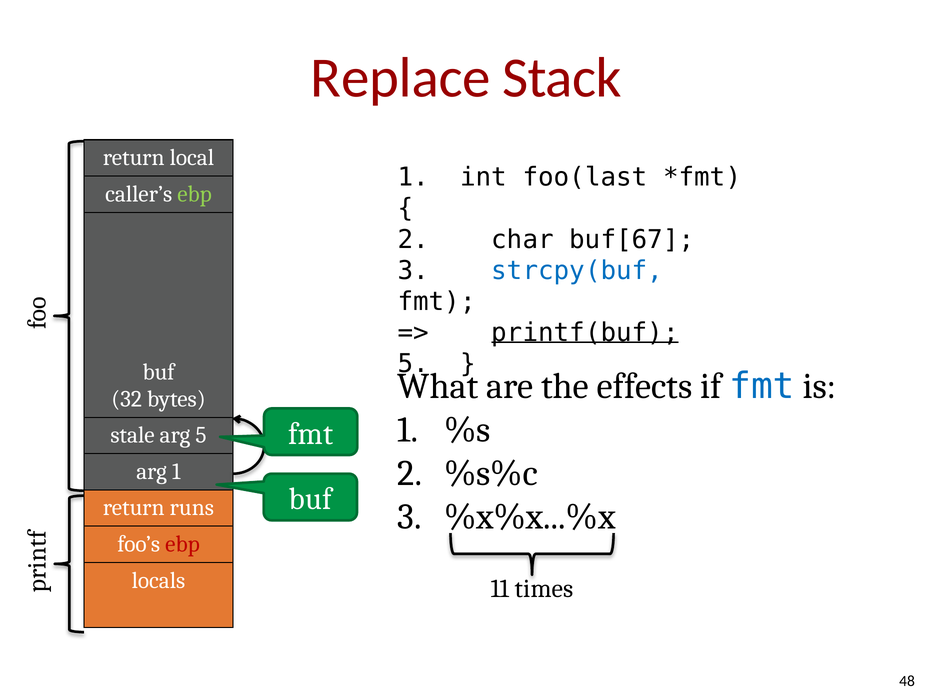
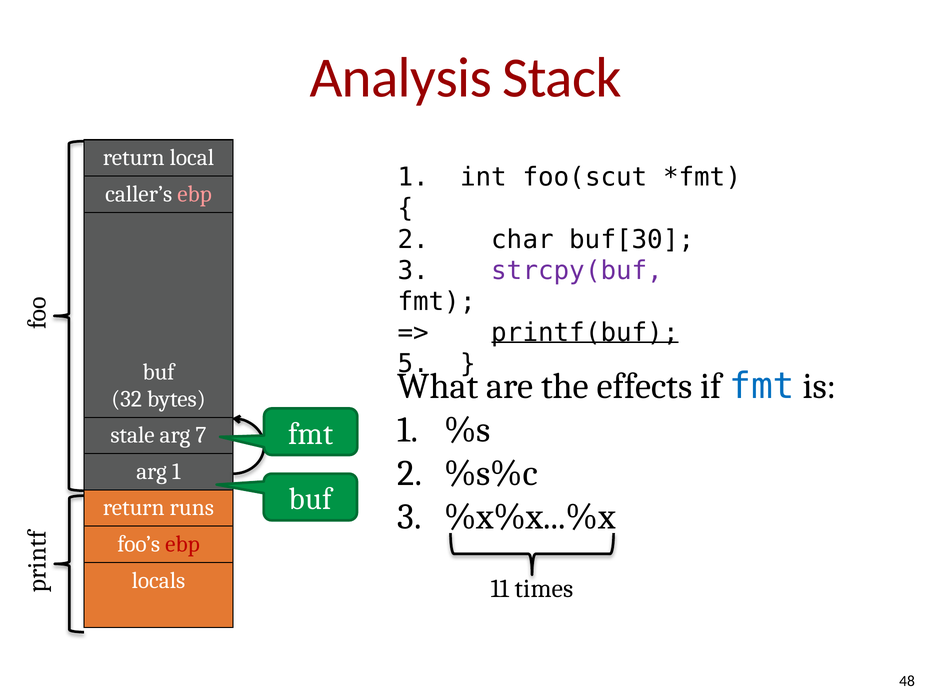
Replace: Replace -> Analysis (401, 78)
foo(last: foo(last -> foo(scut (585, 177)
ebp colour: light green -> pink (195, 194)
buf[67: buf[67 -> buf[30 (632, 239)
strcpy(buf colour: blue -> purple (577, 271)
arg 5: 5 -> 7 (201, 435)
